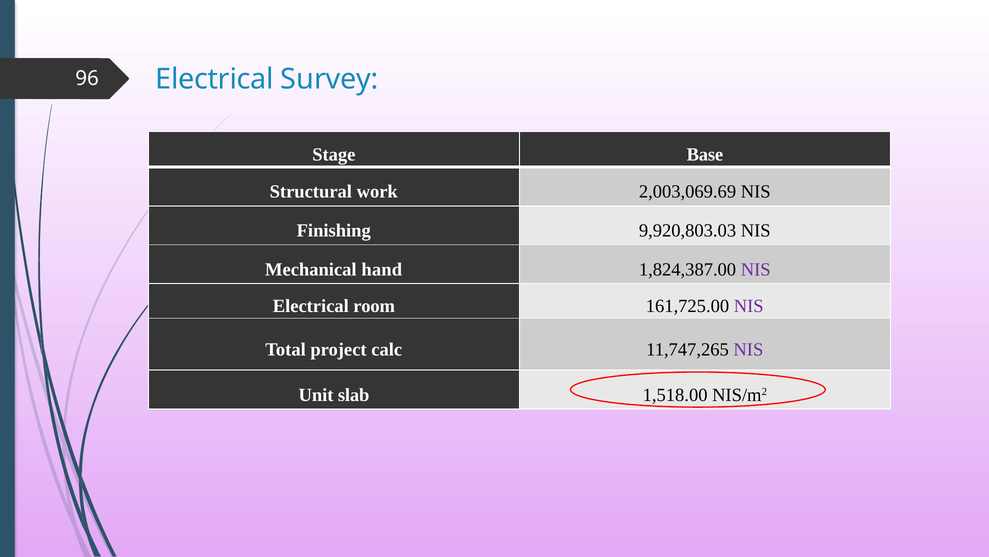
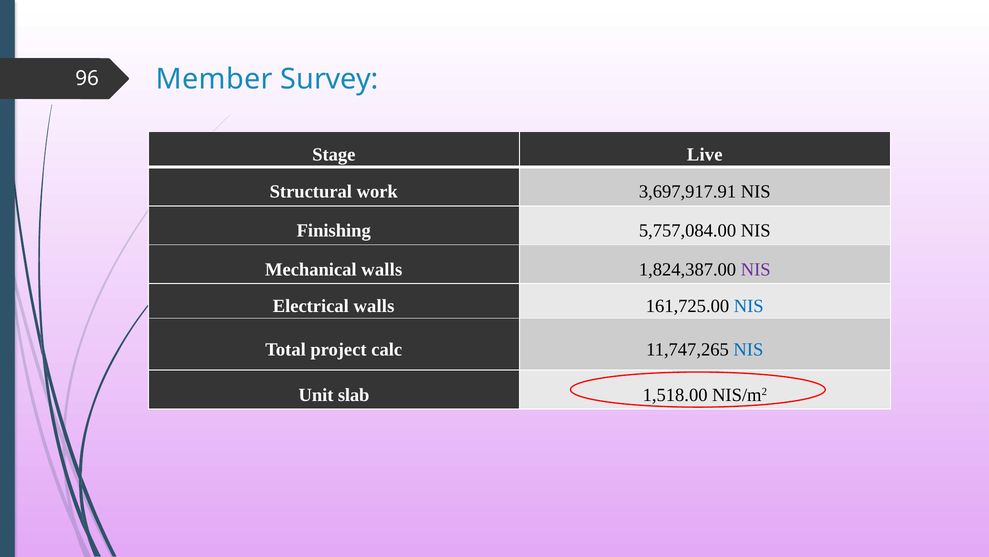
96 Electrical: Electrical -> Member (214, 79)
Base: Base -> Live (705, 155)
2,003,069.69: 2,003,069.69 -> 3,697,917.91 (688, 191)
9,920,803.03: 9,920,803.03 -> 5,757,084.00 (688, 230)
Mechanical hand: hand -> walls (382, 269)
Electrical room: room -> walls (374, 306)
NIS colour: purple -> blue (749, 306)
NIS colour: purple -> blue (748, 349)
